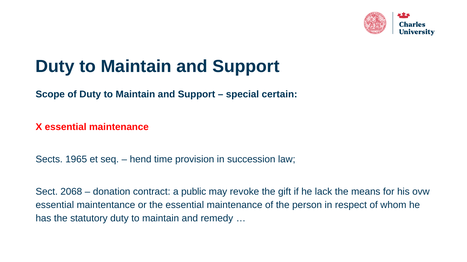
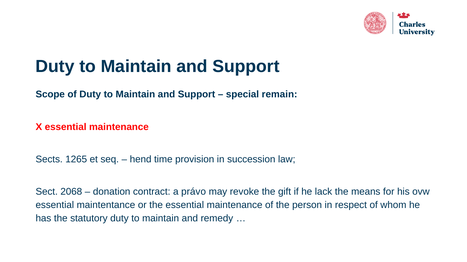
certain: certain -> remain (280, 95)
1965: 1965 -> 1265 (76, 160)
public: public -> právo (194, 192)
